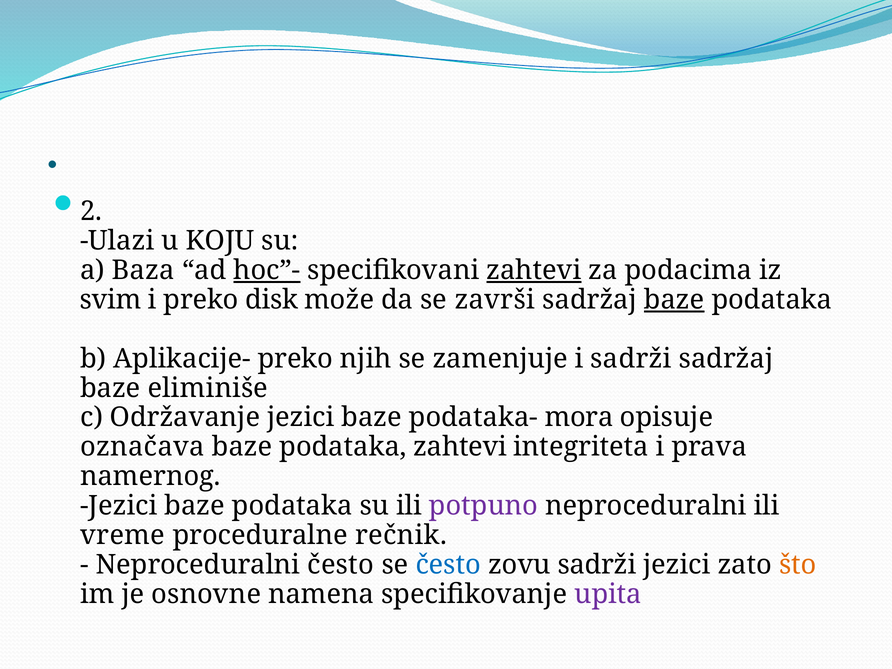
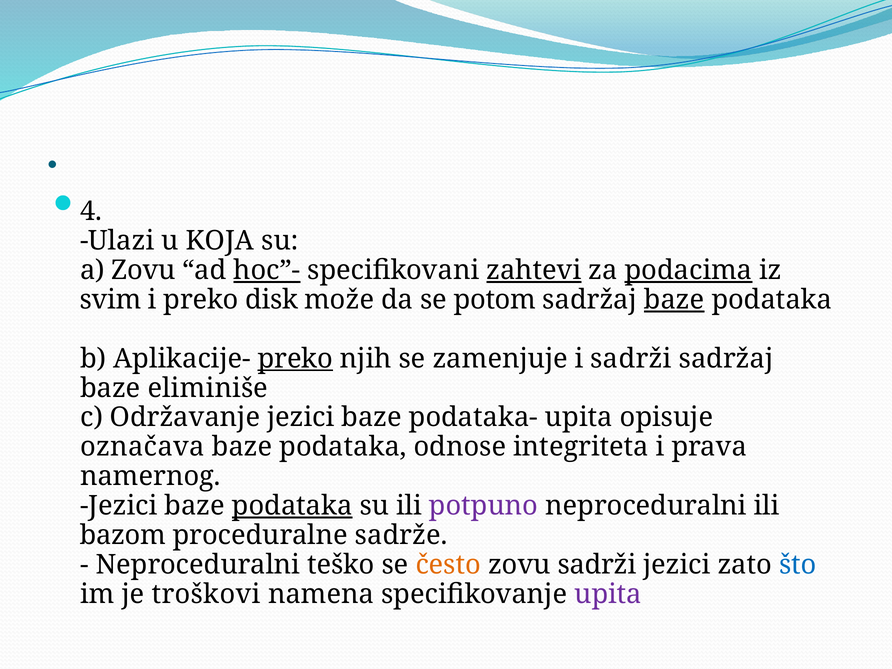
2: 2 -> 4 (91, 211)
KOJU: KOJU -> KOJA (220, 241)
a Baza: Baza -> Zovu (144, 270)
podacima underline: none -> present (689, 270)
završi: završi -> potom (495, 300)
preko underline: none -> present (295, 359)
podataka- mora: mora -> upita (579, 417)
podataka zahtevi: zahtevi -> odnose (460, 447)
podataka underline: none -> present (292, 506)
vreme: vreme -> bazom (123, 535)
rečnik: rečnik -> sadrže (401, 535)
Neproceduralni često: često -> teško (341, 565)
često colour: blue -> orange (448, 565)
što colour: orange -> blue (798, 565)
osnovne: osnovne -> troškovi (206, 594)
